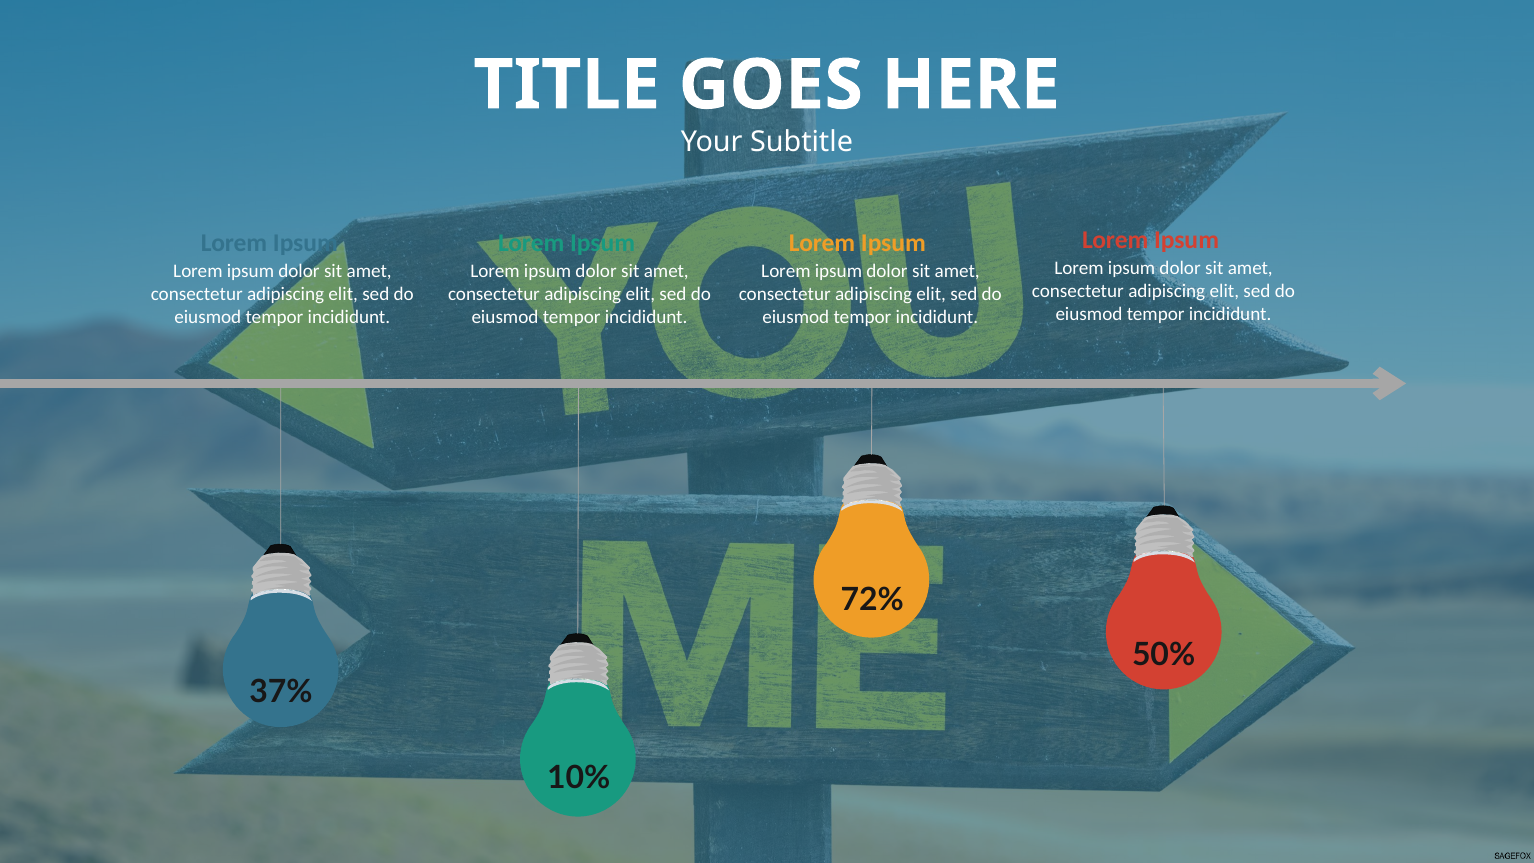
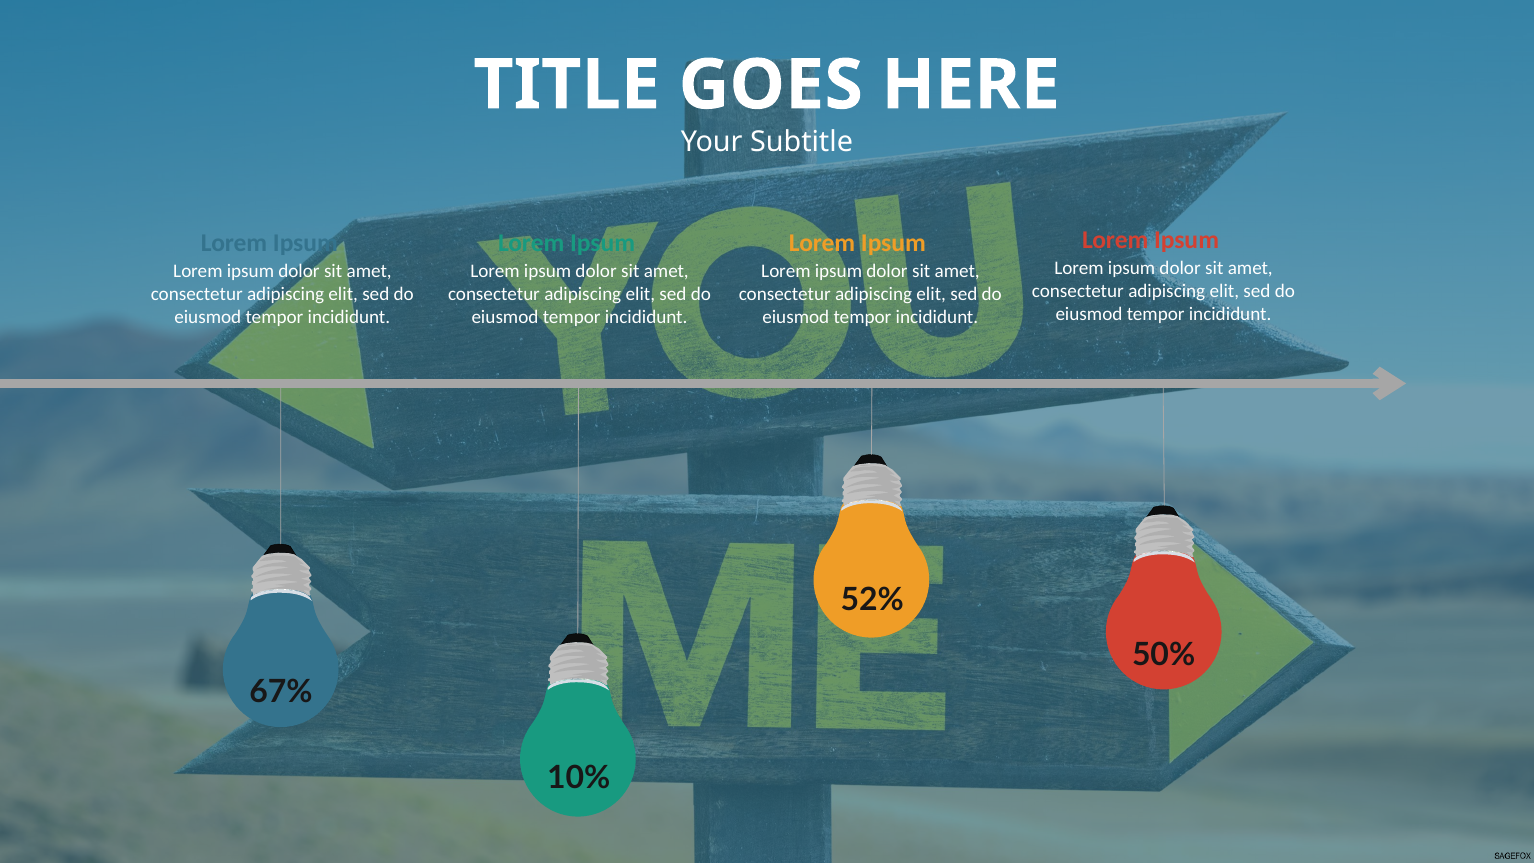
72%: 72% -> 52% (872, 600)
37%: 37% -> 67% (281, 692)
